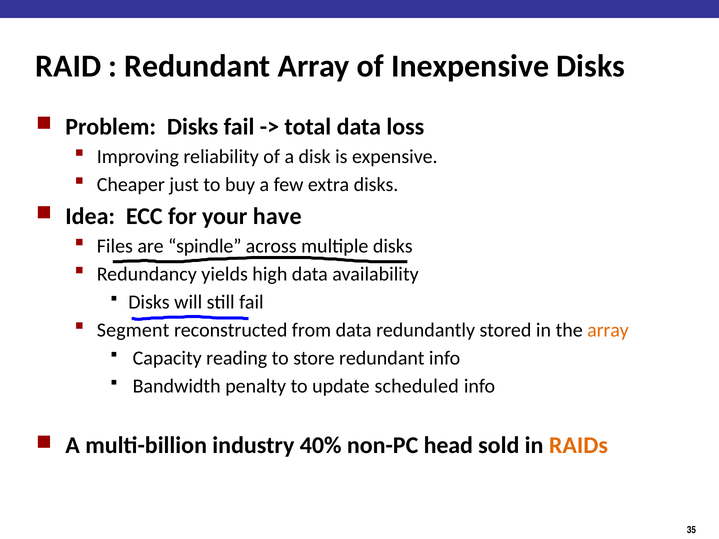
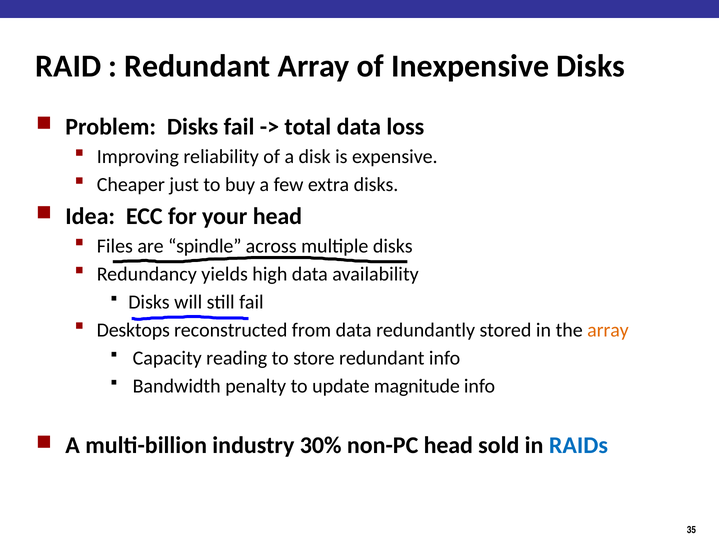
your have: have -> head (277, 216)
Segment: Segment -> Desktops (133, 330)
scheduled: scheduled -> magnitude (417, 386)
40%: 40% -> 30% (321, 446)
RAIDs colour: orange -> blue (578, 446)
